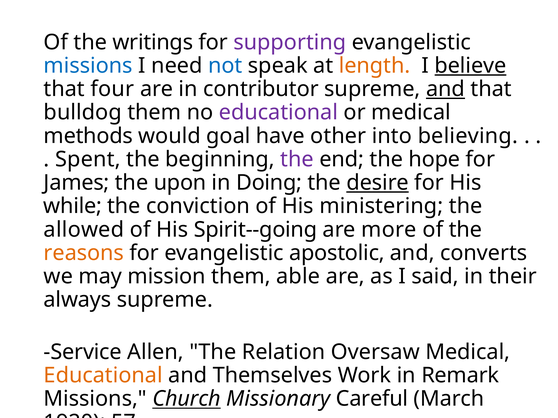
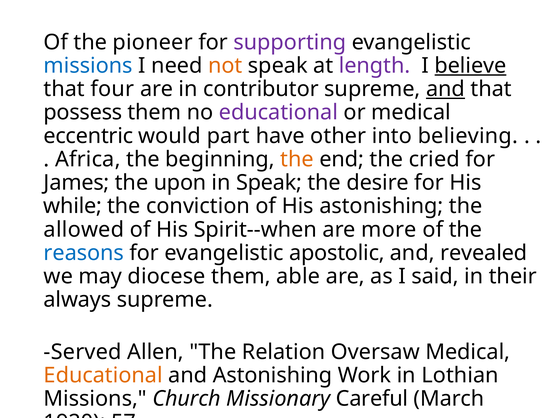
writings: writings -> pioneer (153, 42)
not colour: blue -> orange (225, 66)
length colour: orange -> purple (375, 66)
bulldog: bulldog -> possess (83, 113)
methods: methods -> eccentric (88, 136)
goal: goal -> part (228, 136)
Spent: Spent -> Africa (88, 159)
the colour: purple -> orange (297, 159)
hope: hope -> cried (434, 159)
in Doing: Doing -> Speak (269, 183)
desire underline: present -> none (378, 183)
His ministering: ministering -> astonishing (381, 206)
Spirit--going: Spirit--going -> Spirit--when (255, 230)
reasons colour: orange -> blue (84, 253)
converts: converts -> revealed (484, 253)
mission: mission -> diocese (167, 277)
Service: Service -> Served (83, 352)
and Themselves: Themselves -> Astonishing (272, 376)
Remark: Remark -> Lothian (460, 376)
Church underline: present -> none (187, 399)
